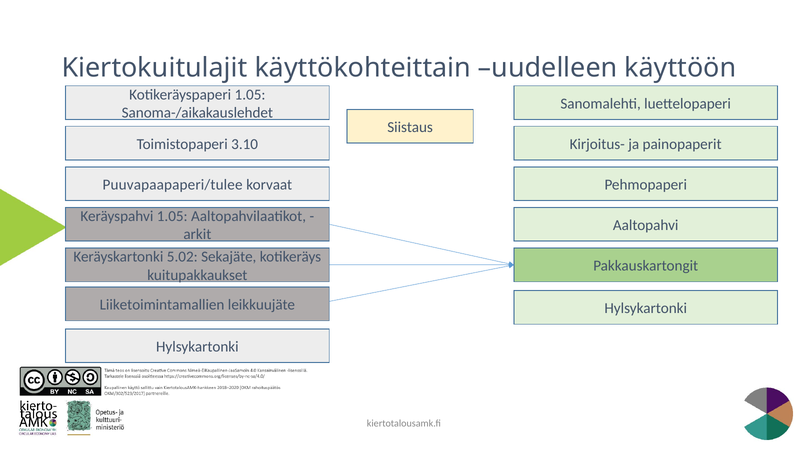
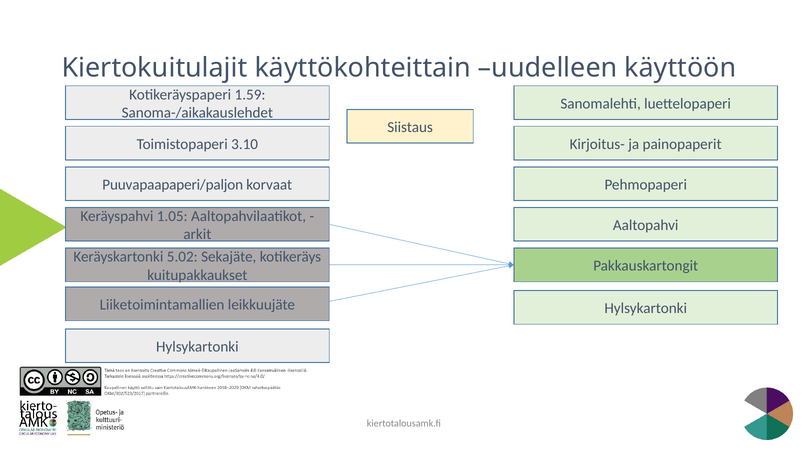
Kotikeräyspaperi 1.05: 1.05 -> 1.59 (250, 94)
Puuvapaapaperi/tulee: Puuvapaapaperi/tulee -> Puuvapaapaperi/paljon (173, 185)
